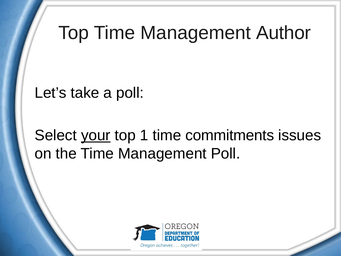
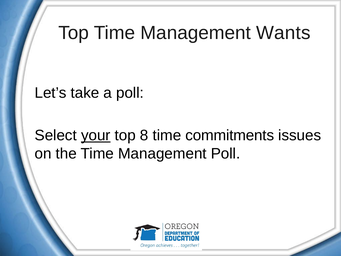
Author: Author -> Wants (283, 33)
1: 1 -> 8 (144, 135)
